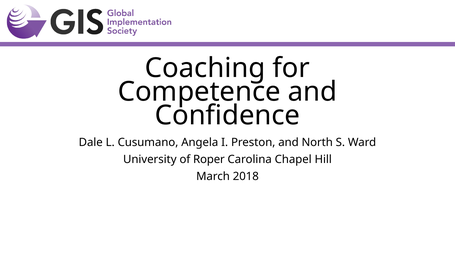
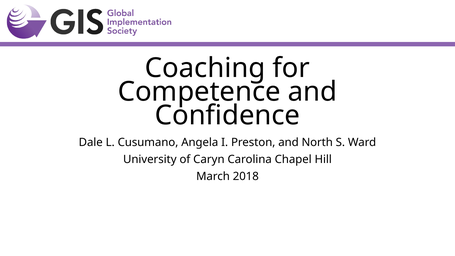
Roper: Roper -> Caryn (209, 159)
